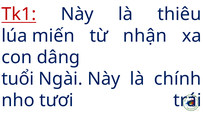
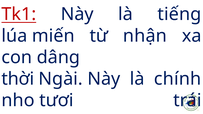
thiêu: thiêu -> tiếng (179, 14)
tuổi: tuổi -> thời (18, 79)
